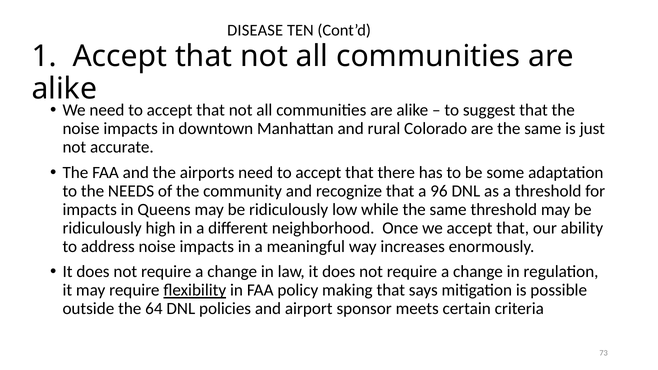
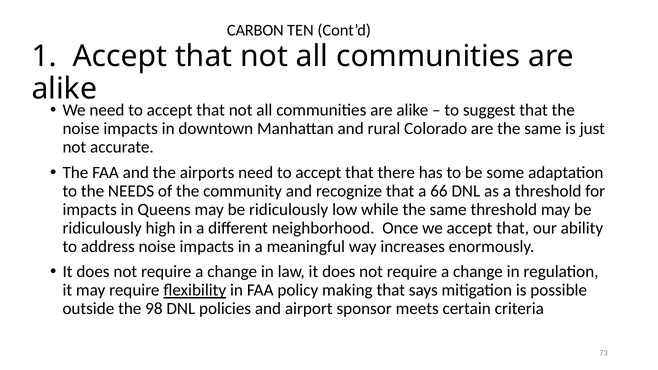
DISEASE: DISEASE -> CARBON (255, 30)
96: 96 -> 66 (439, 191)
64: 64 -> 98 (154, 309)
